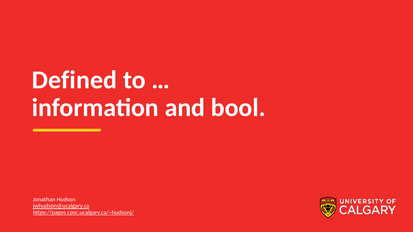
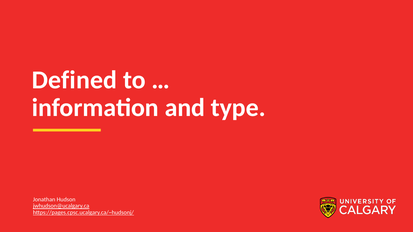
bool: bool -> type (238, 108)
